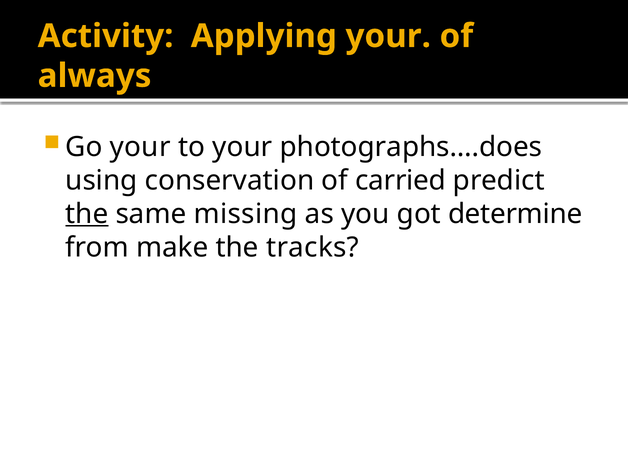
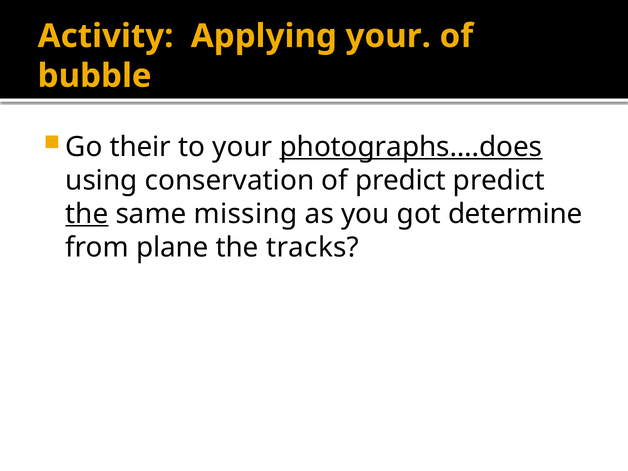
always: always -> bubble (95, 76)
Go your: your -> their (140, 147)
photographs….does underline: none -> present (411, 147)
of carried: carried -> predict (401, 180)
make: make -> plane (172, 247)
